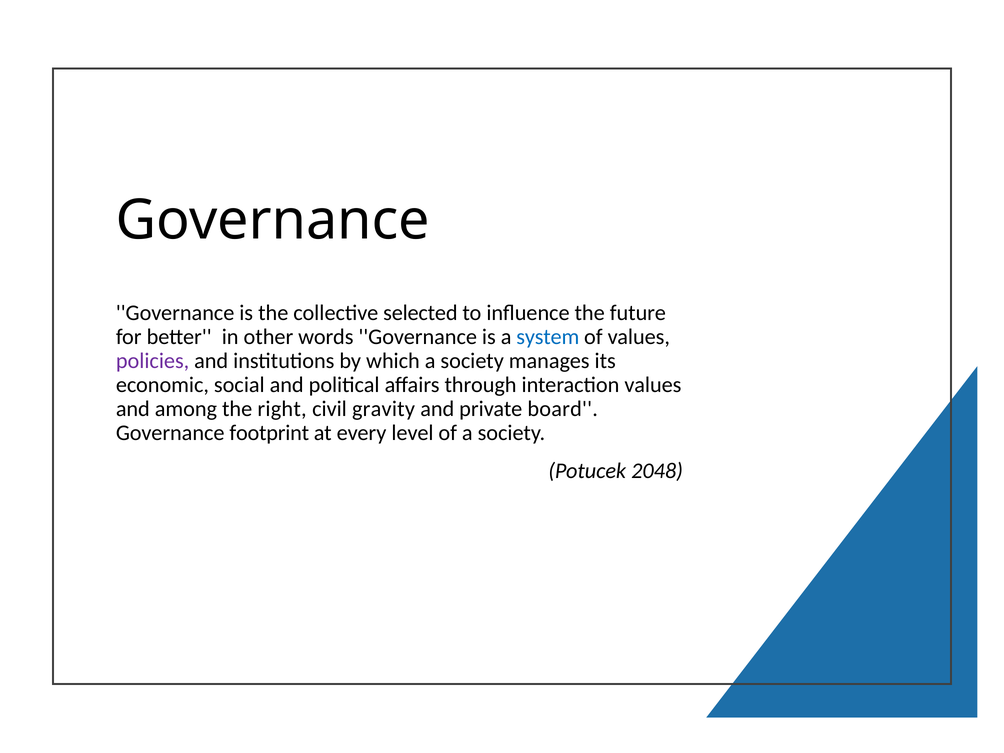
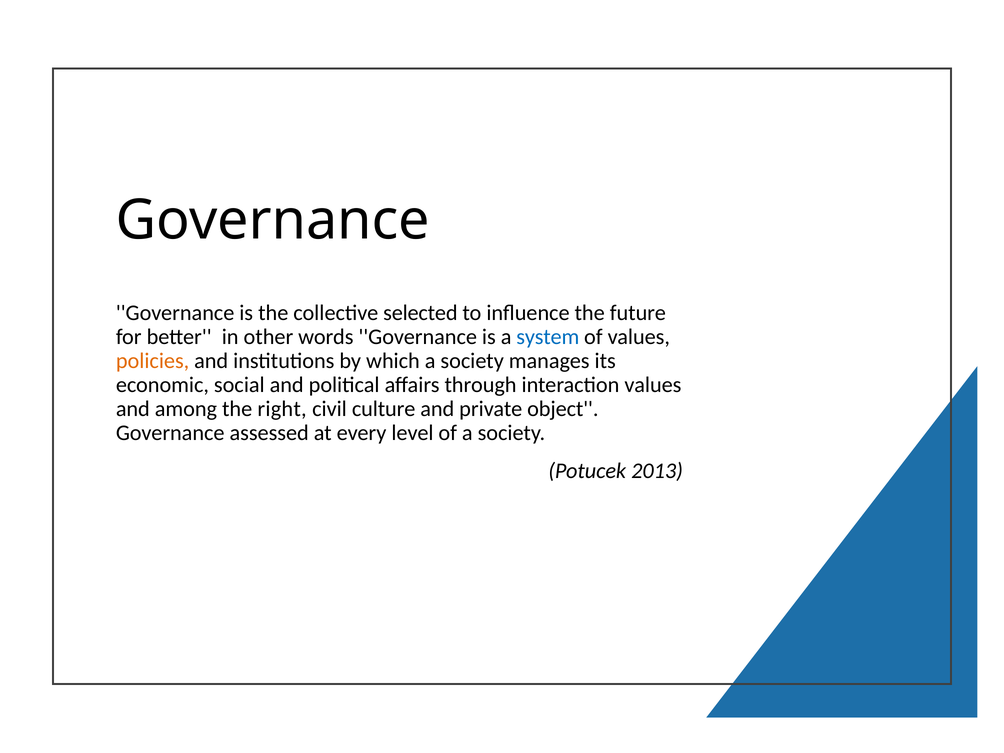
policies colour: purple -> orange (153, 361)
gravity: gravity -> culture (384, 409)
board: board -> object (563, 409)
footprint: footprint -> assessed (269, 433)
2048: 2048 -> 2013 (657, 471)
